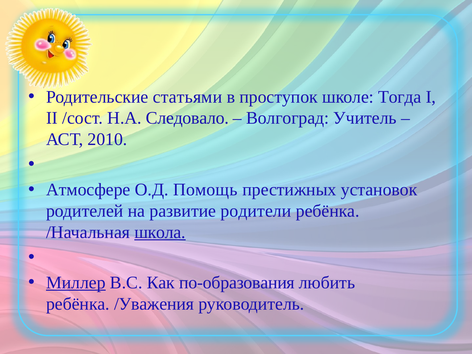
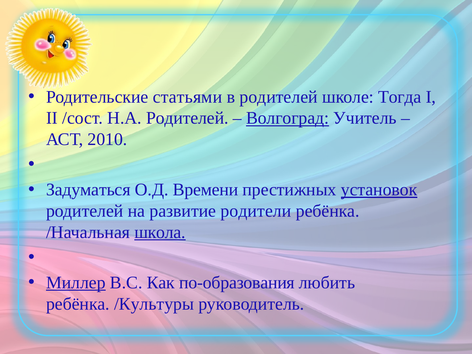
в проступок: проступок -> родителей (279, 97)
Н.А Следовало: Следовало -> Родителей (187, 118)
Волгоград underline: none -> present (288, 118)
Атмосфере: Атмосфере -> Задуматься (88, 190)
Помощь: Помощь -> Времени (206, 190)
установок underline: none -> present (379, 190)
/Уважения: /Уважения -> /Культуры (154, 304)
